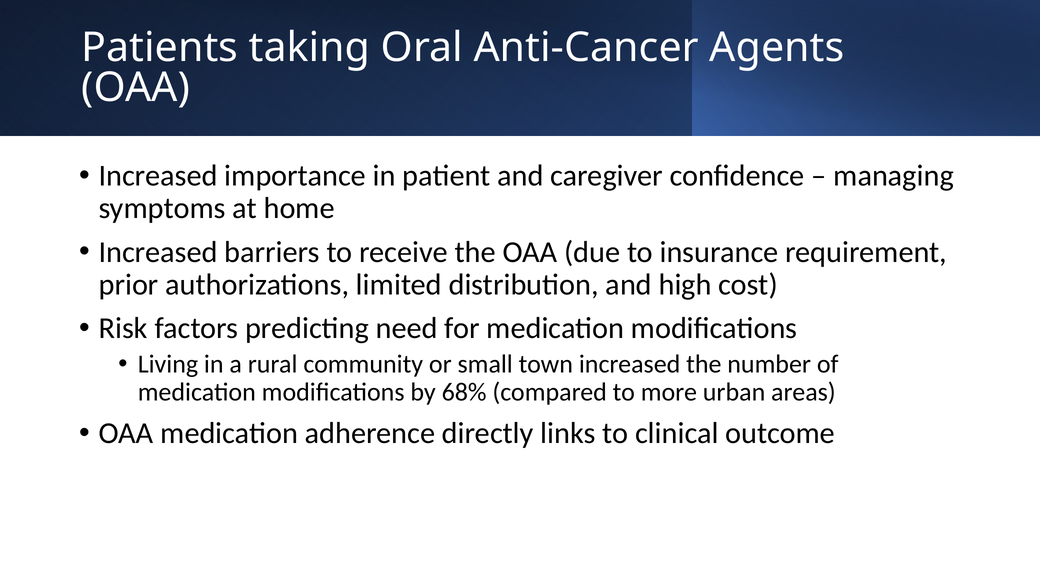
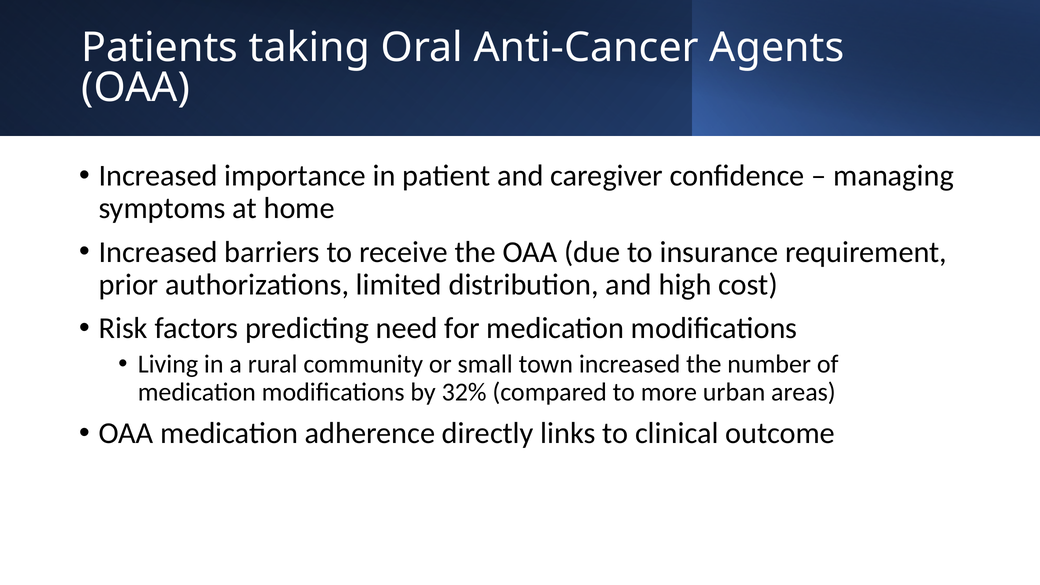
68%: 68% -> 32% (464, 392)
